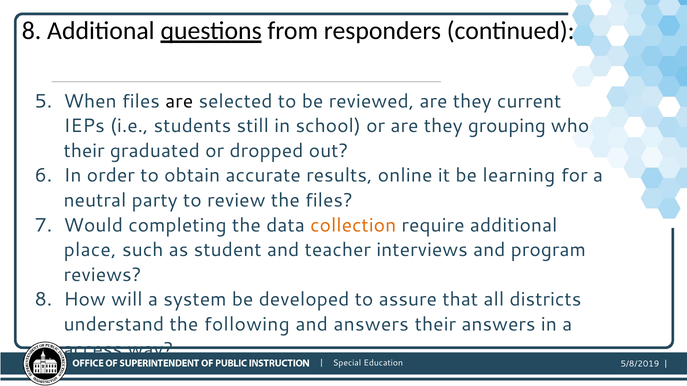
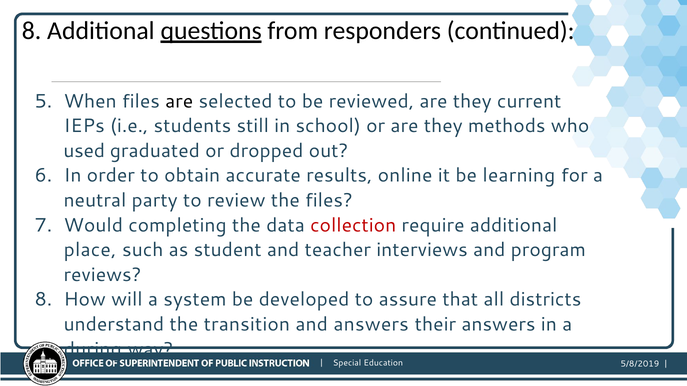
grouping: grouping -> methods (507, 126)
their: their -> used (84, 151)
collection colour: orange -> red (353, 225)
following: following -> transition (247, 325)
access: access -> during (93, 350)
